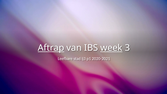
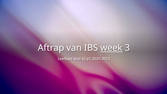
Aftrap underline: present -> none (51, 48)
